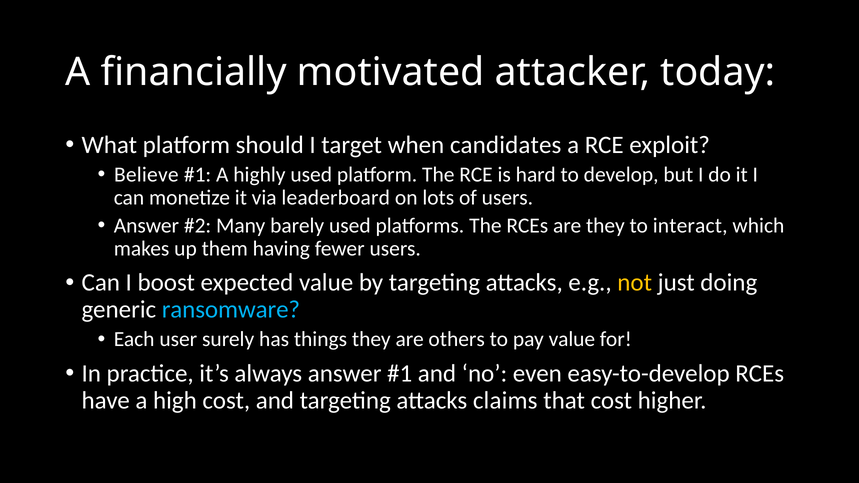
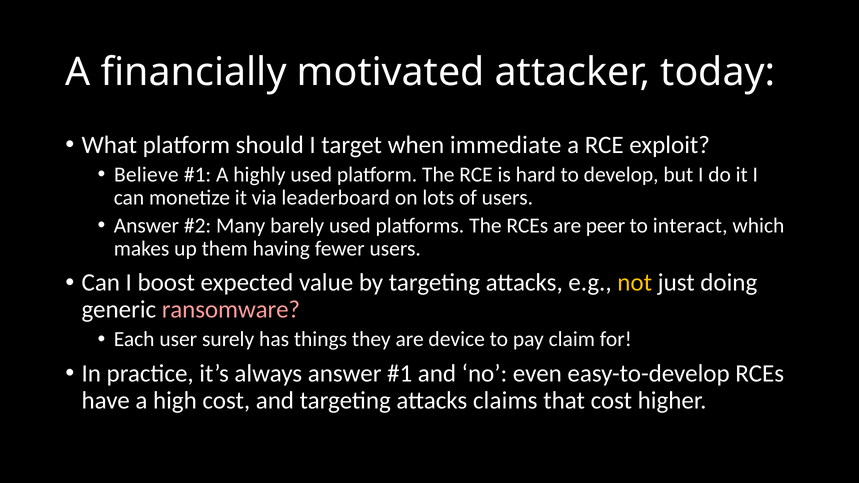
candidates: candidates -> immediate (506, 145)
are they: they -> peer (606, 226)
ransomware colour: light blue -> pink (231, 310)
others: others -> device (457, 339)
pay value: value -> claim (572, 339)
